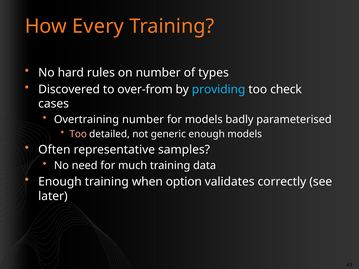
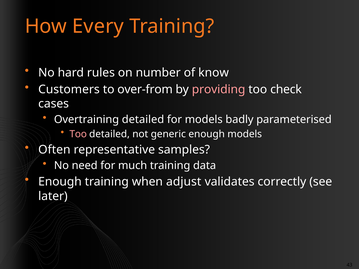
types: types -> know (214, 73)
Discovered: Discovered -> Customers (69, 89)
providing colour: light blue -> pink (219, 89)
Overtraining number: number -> detailed (143, 120)
option: option -> adjust (184, 182)
